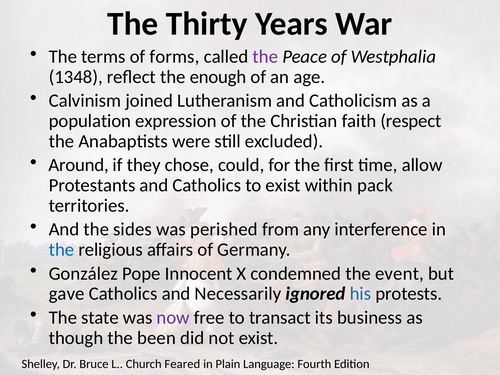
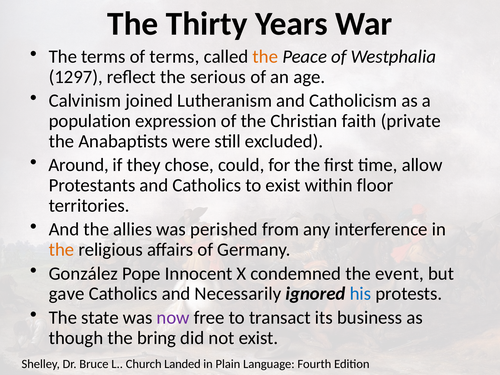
of forms: forms -> terms (174, 57)
the colour: purple -> orange (265, 57)
1348: 1348 -> 1297 (76, 77)
enough: enough -> serious (218, 77)
respect: respect -> private (411, 121)
pack: pack -> floor (375, 185)
sides: sides -> allies (133, 229)
the colour: blue -> orange (61, 250)
been: been -> bring (157, 338)
Feared: Feared -> Landed (182, 364)
